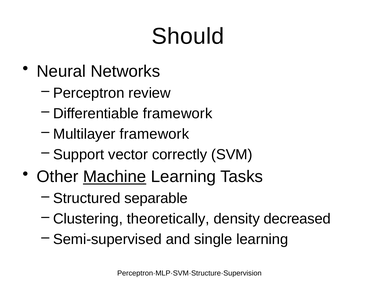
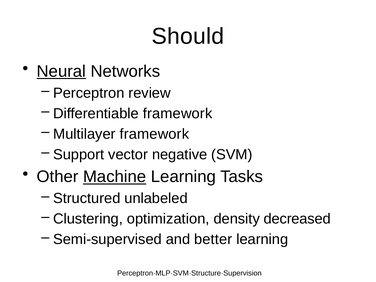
Neural underline: none -> present (61, 71)
correctly: correctly -> negative (180, 154)
separable: separable -> unlabeled (156, 198)
theoretically: theoretically -> optimization (168, 219)
single: single -> better (213, 239)
